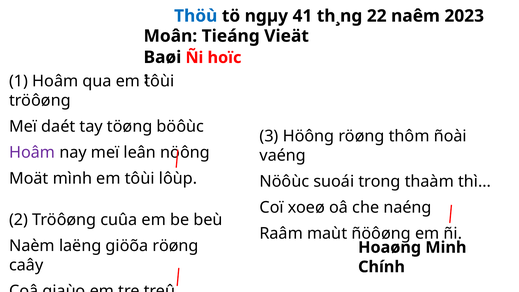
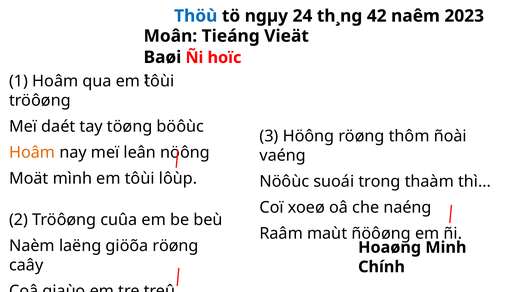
41: 41 -> 24 (302, 16)
22: 22 -> 42 (377, 16)
Hoâm colour: purple -> orange (32, 152)
